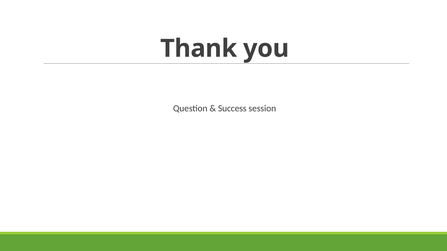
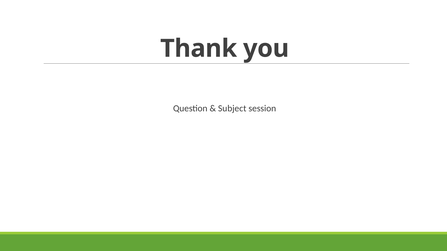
Success: Success -> Subject (232, 109)
